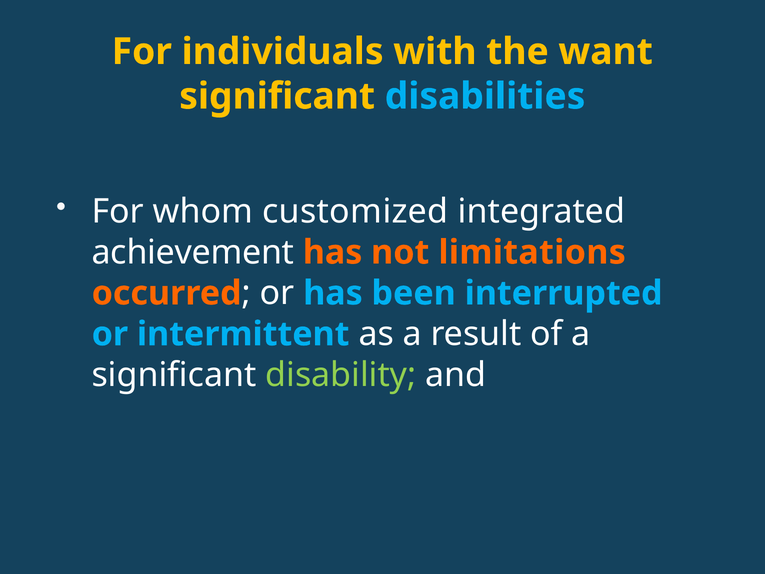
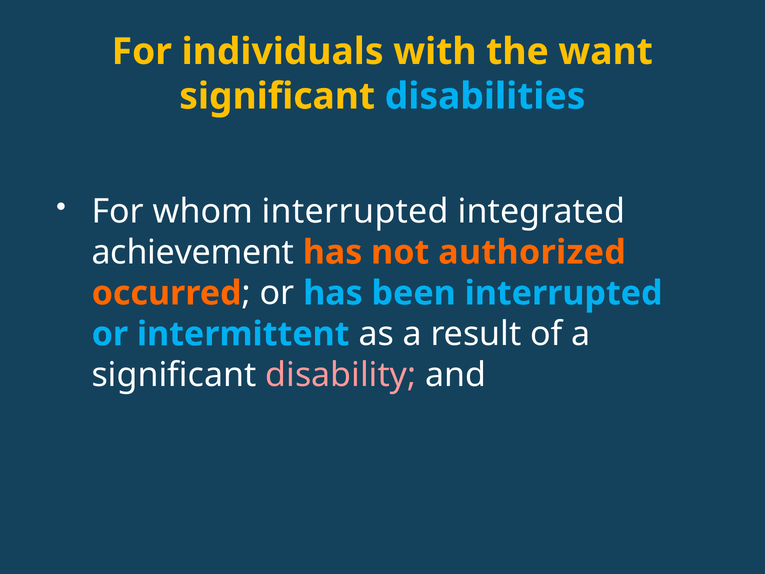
whom customized: customized -> interrupted (355, 211)
limitations: limitations -> authorized (532, 252)
disability colour: light green -> pink (341, 375)
